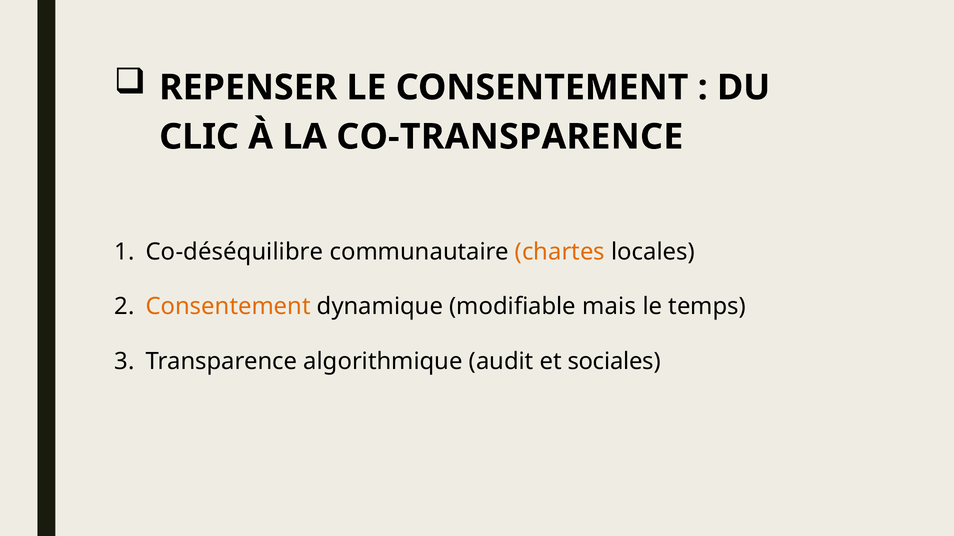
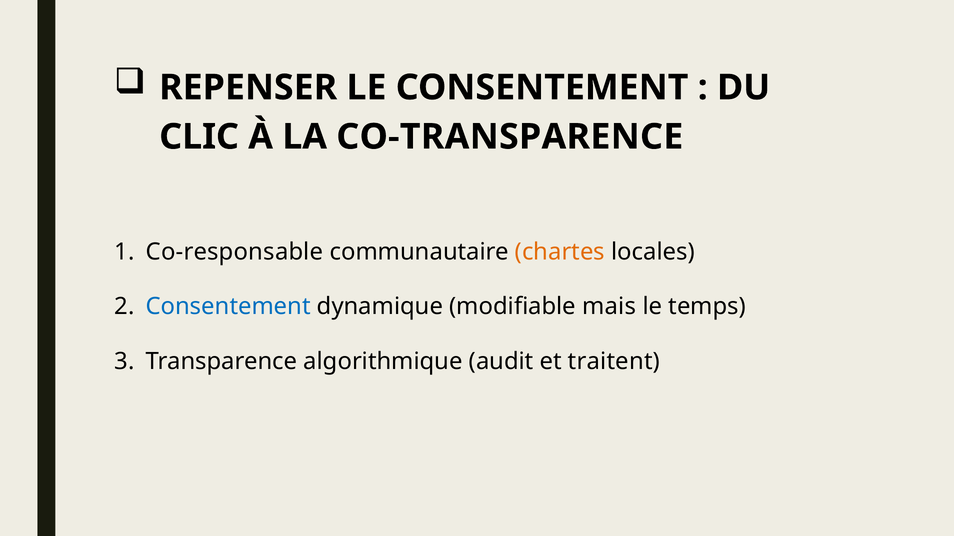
Co-déséquilibre: Co-déséquilibre -> Co-responsable (235, 252)
Consentement colour: orange -> blue (228, 307)
sociales: sociales -> traitent (614, 362)
